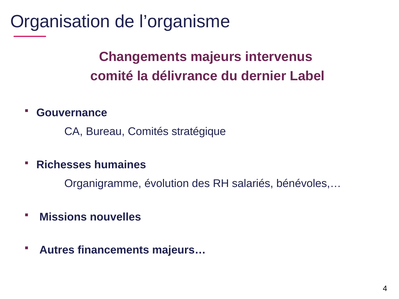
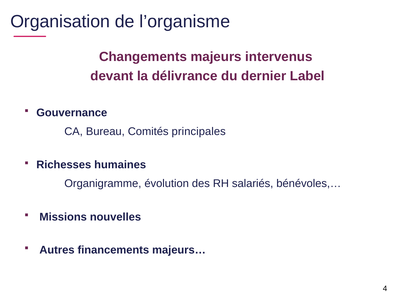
comité: comité -> devant (112, 76)
stratégique: stratégique -> principales (199, 132)
